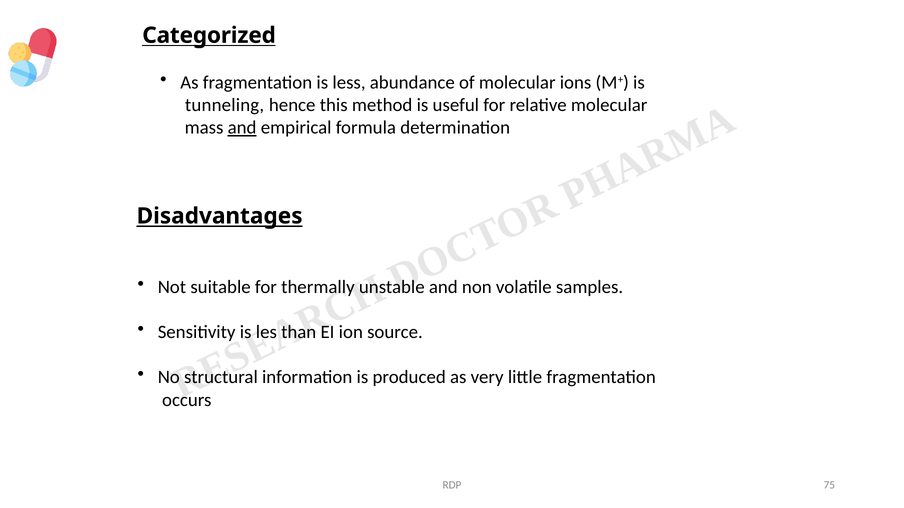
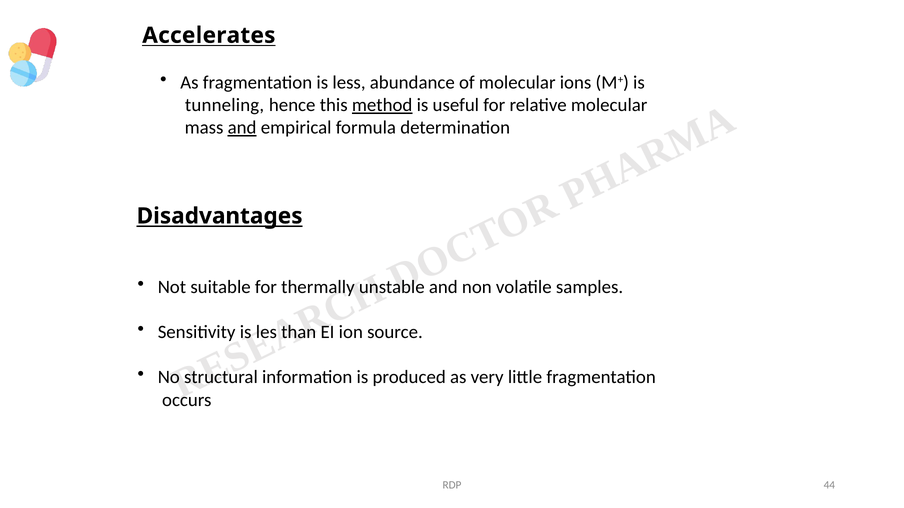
Categorized: Categorized -> Accelerates (209, 35)
method underline: none -> present (382, 105)
75: 75 -> 44 (829, 485)
